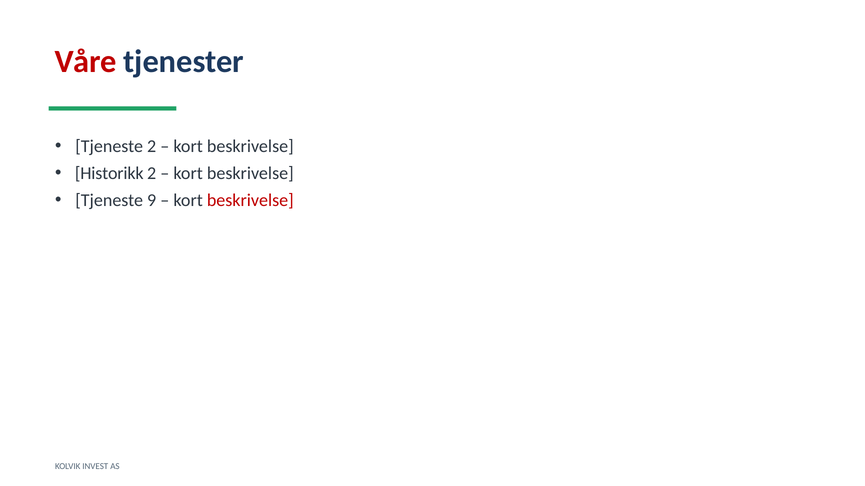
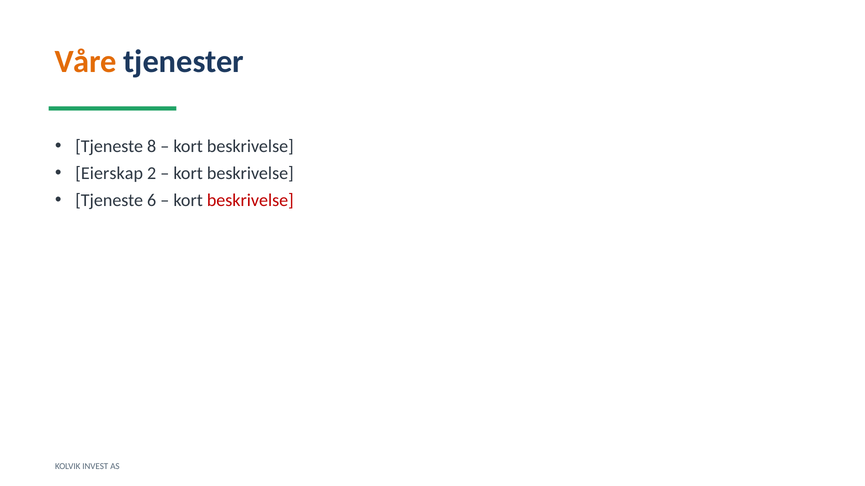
Våre colour: red -> orange (86, 62)
Tjeneste 2: 2 -> 8 (152, 147)
Historikk: Historikk -> Eierskap (109, 174)
9: 9 -> 6 (152, 201)
